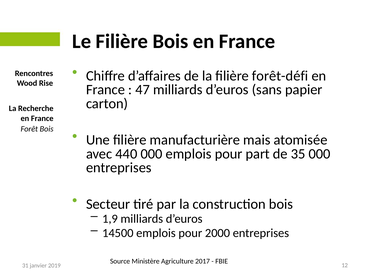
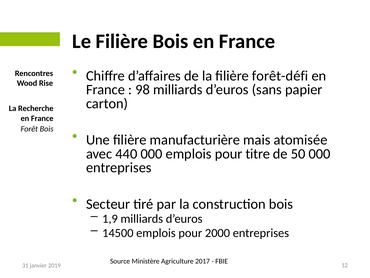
47: 47 -> 98 (143, 89)
part: part -> titre (258, 153)
35: 35 -> 50 (298, 153)
